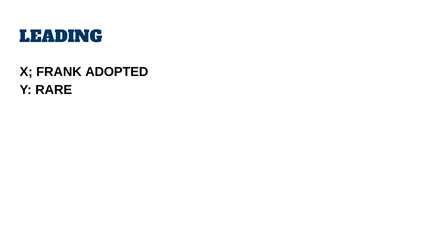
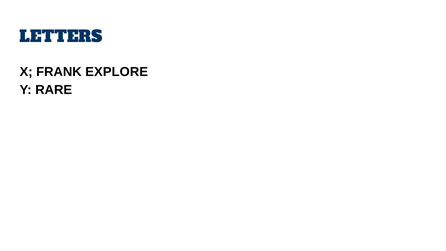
LEADING: LEADING -> LETTERS (61, 37)
ADOPTED: ADOPTED -> EXPLORE (117, 72)
